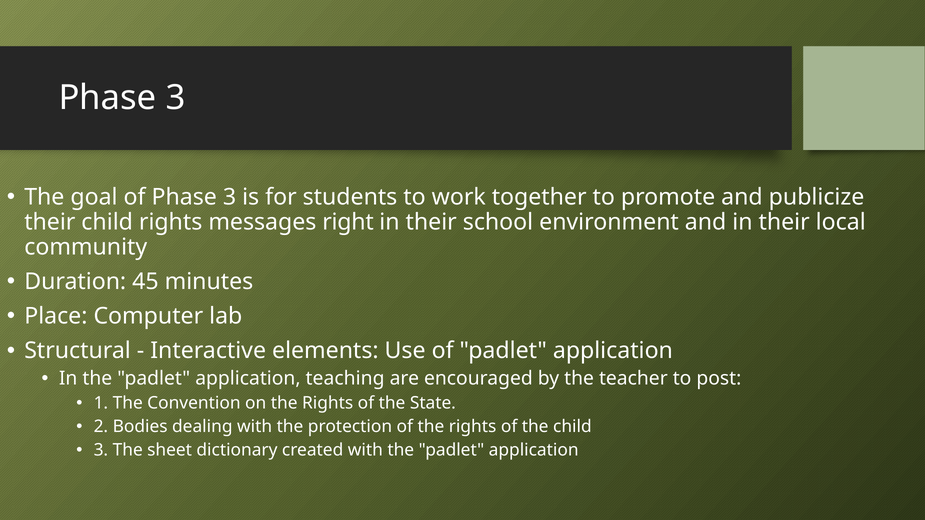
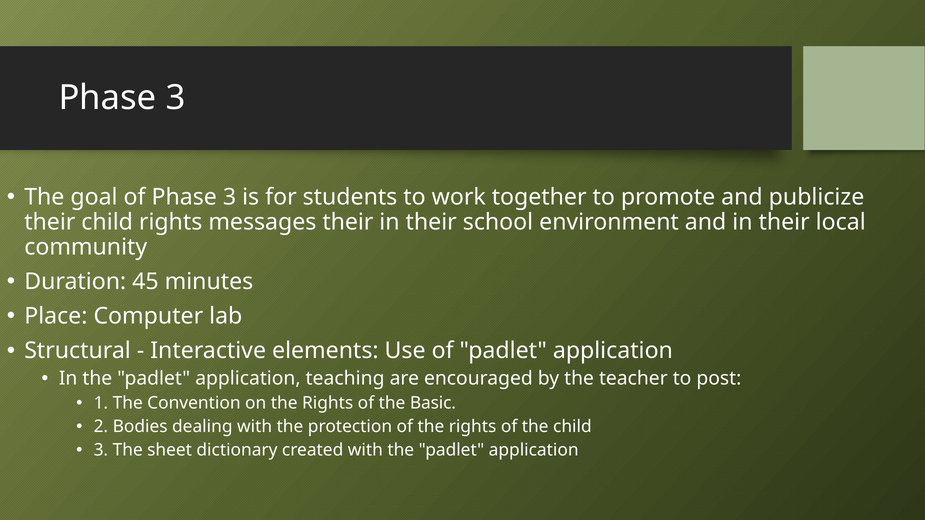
messages right: right -> their (348, 222)
State: State -> Basic (433, 403)
